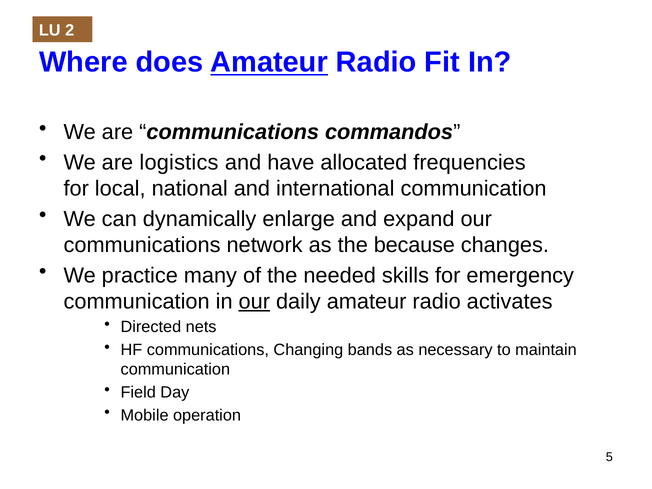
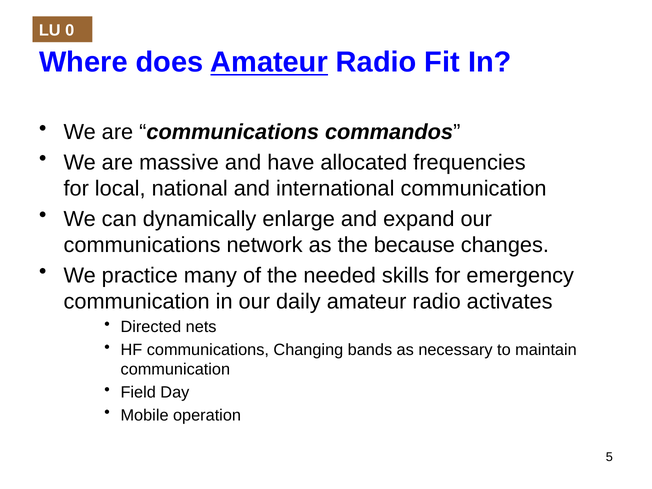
2: 2 -> 0 (70, 30)
logistics: logistics -> massive (179, 162)
our underline: present -> none (254, 301)
